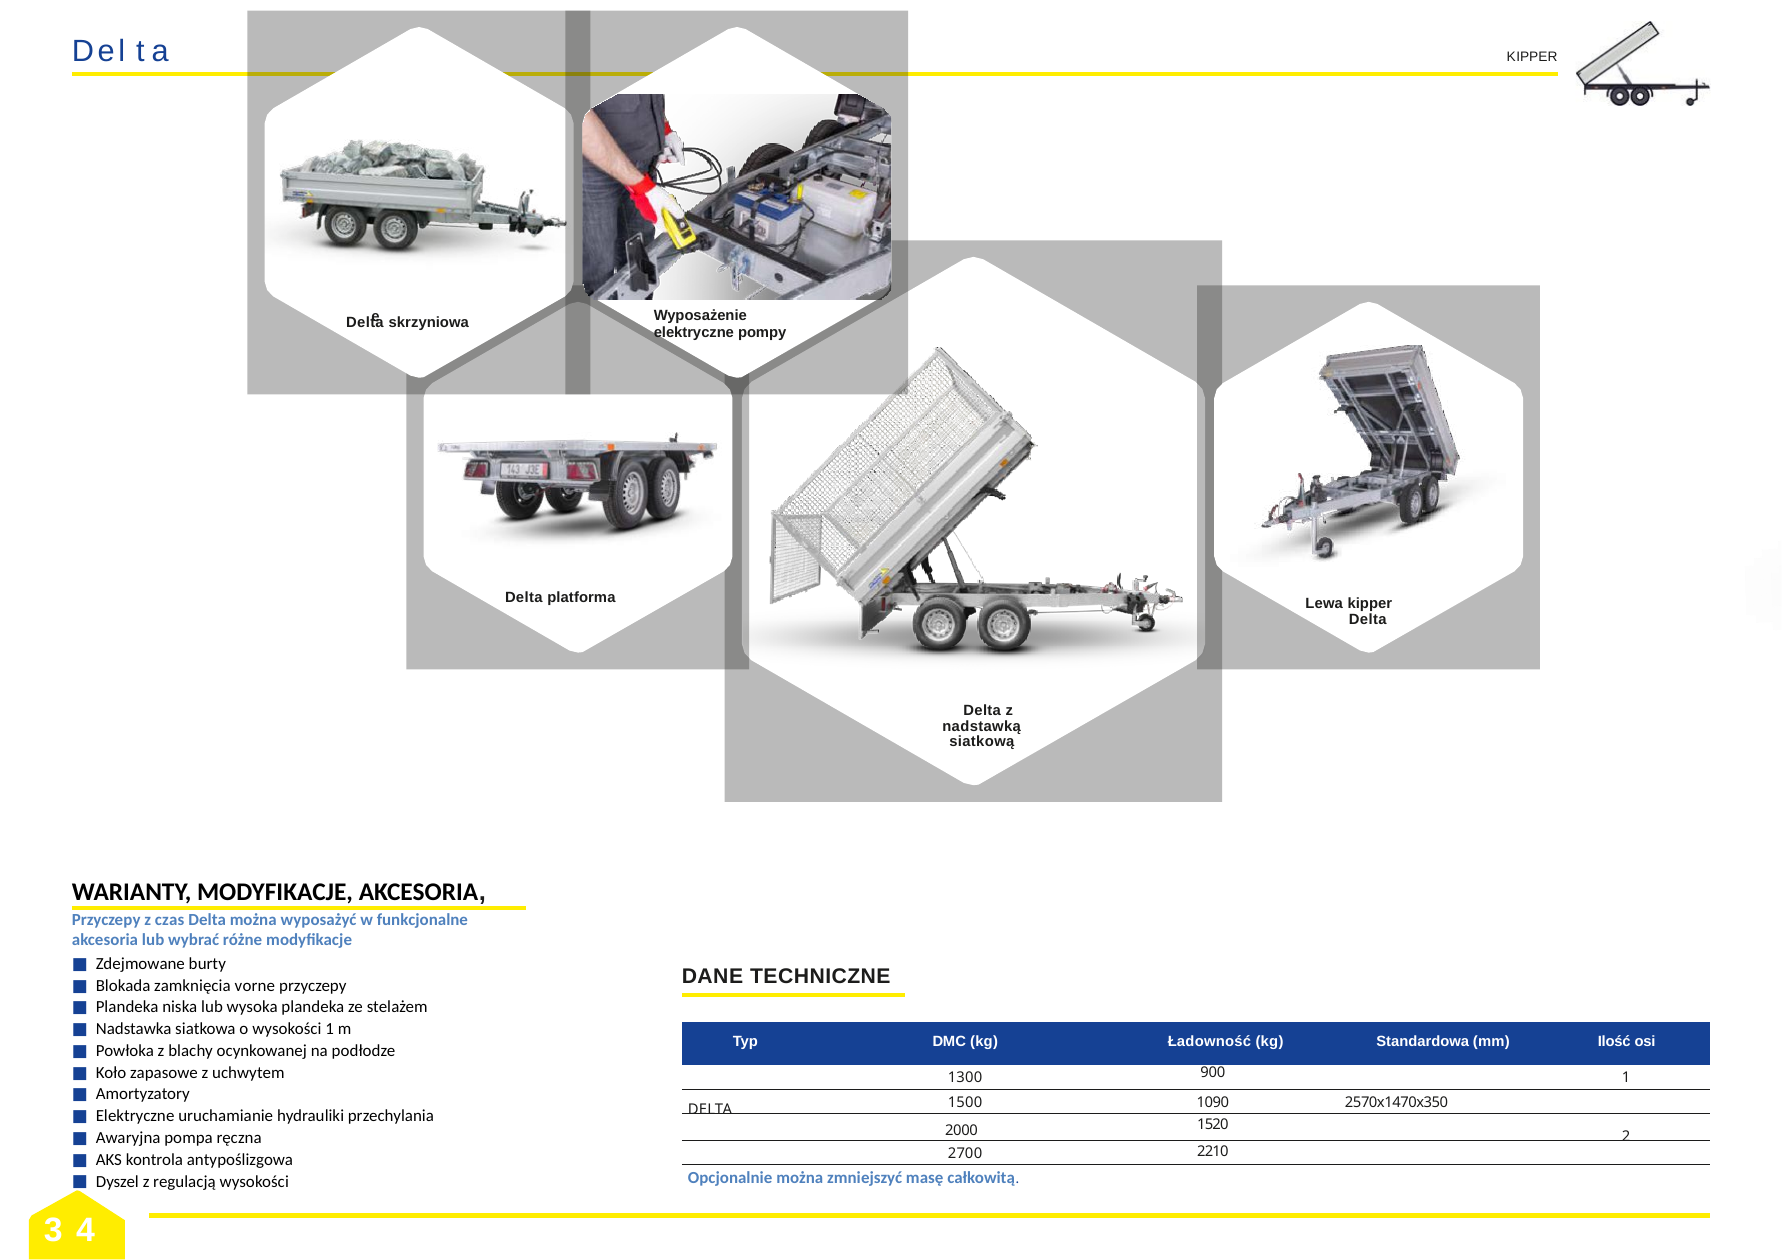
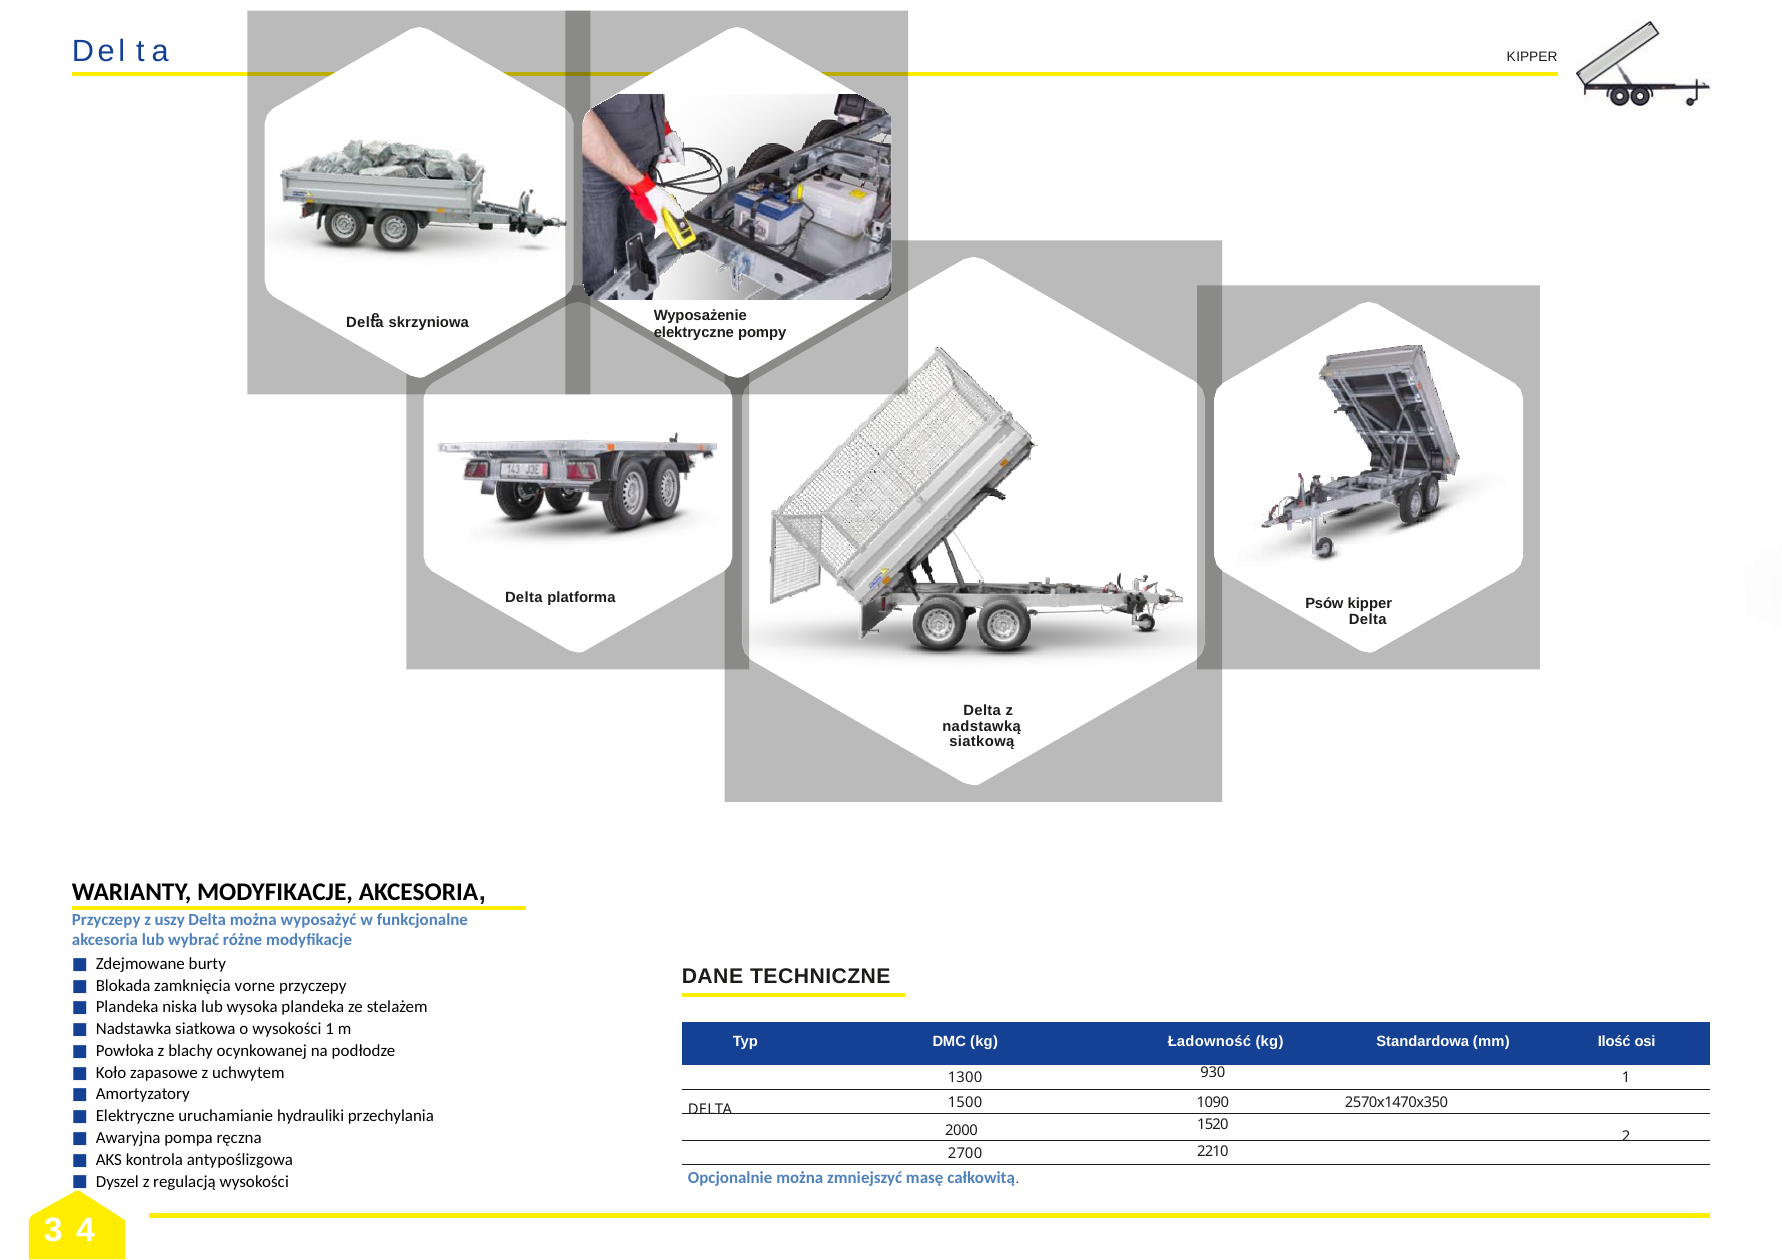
Lewa: Lewa -> Psów (1324, 604)
czas: czas -> uszy (170, 920)
900: 900 -> 930 (1213, 1073)
